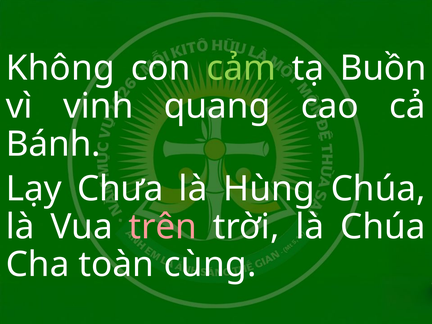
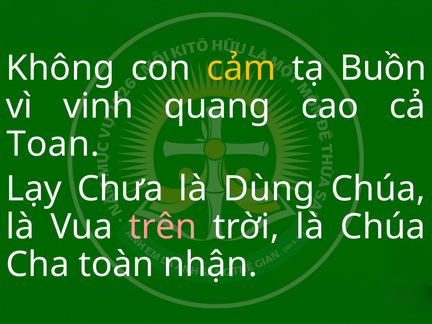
cảm colour: light green -> yellow (241, 68)
Bánh: Bánh -> Toan (53, 144)
Hùng: Hùng -> Dùng (269, 189)
cùng: cùng -> nhận (210, 265)
